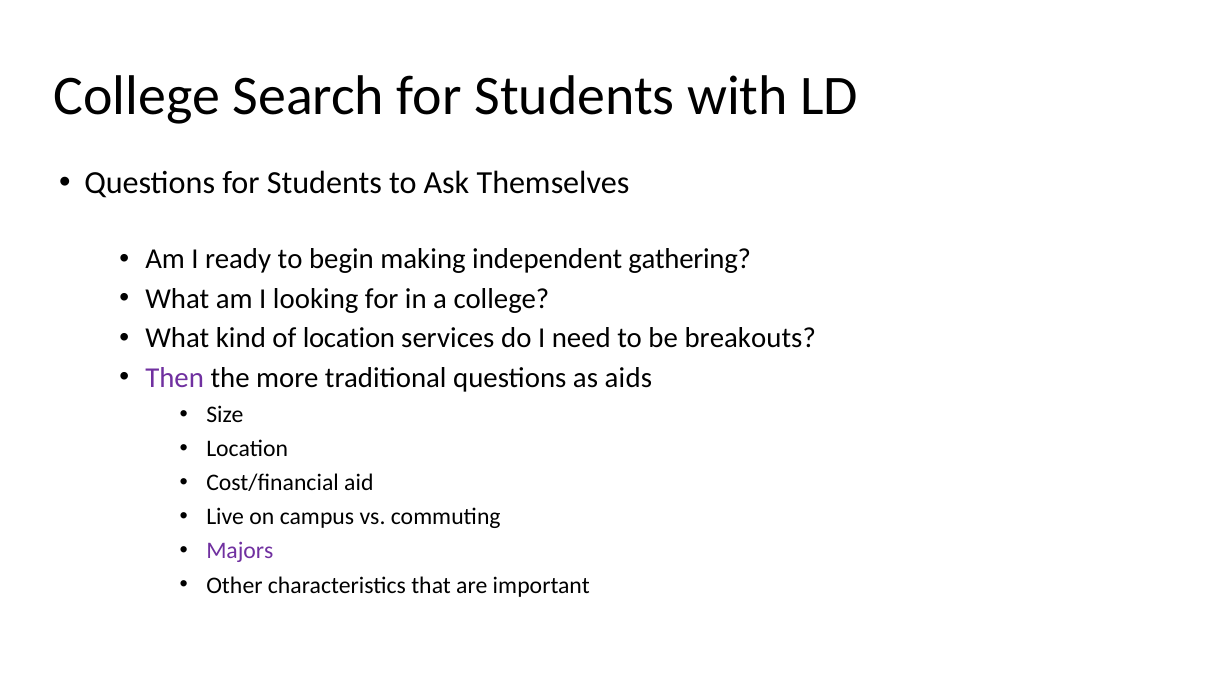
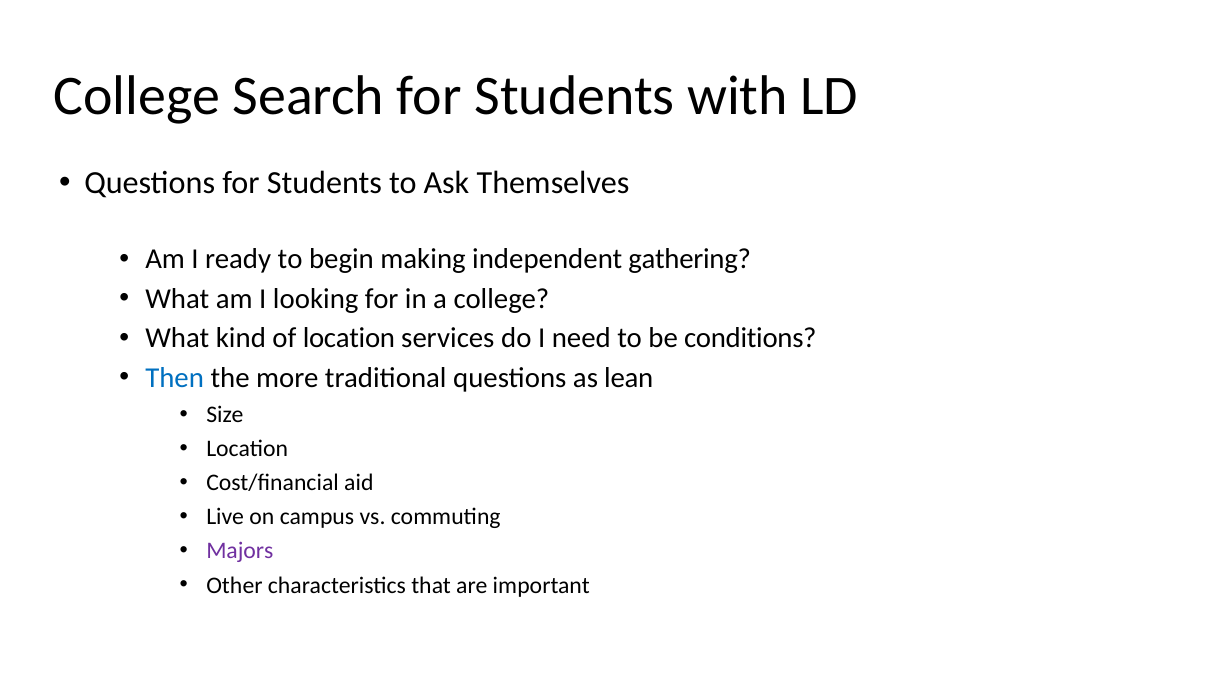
breakouts: breakouts -> conditions (750, 338)
Then colour: purple -> blue (175, 378)
aids: aids -> lean (629, 378)
